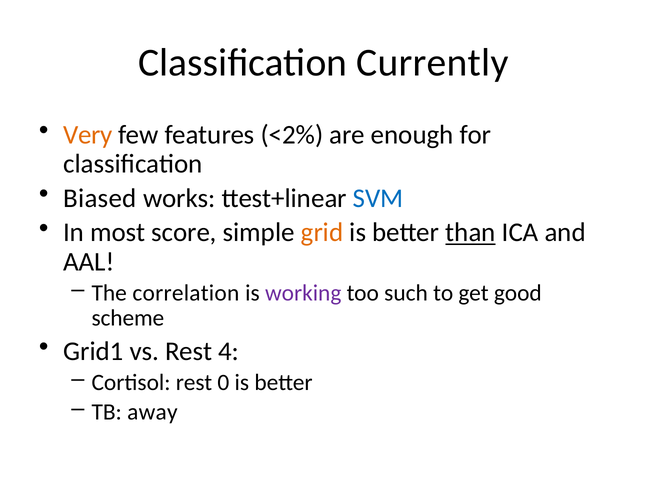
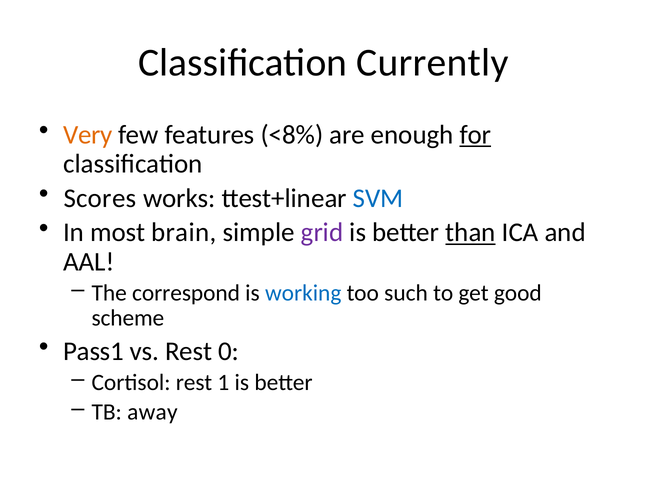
<2%: <2% -> <8% (292, 135)
for underline: none -> present (475, 135)
Biased: Biased -> Scores (100, 198)
score: score -> brain (184, 233)
grid colour: orange -> purple (322, 233)
correlation: correlation -> correspond (186, 293)
working colour: purple -> blue (303, 293)
Grid1: Grid1 -> Pass1 (94, 351)
4: 4 -> 0 (229, 351)
0: 0 -> 1 (223, 382)
